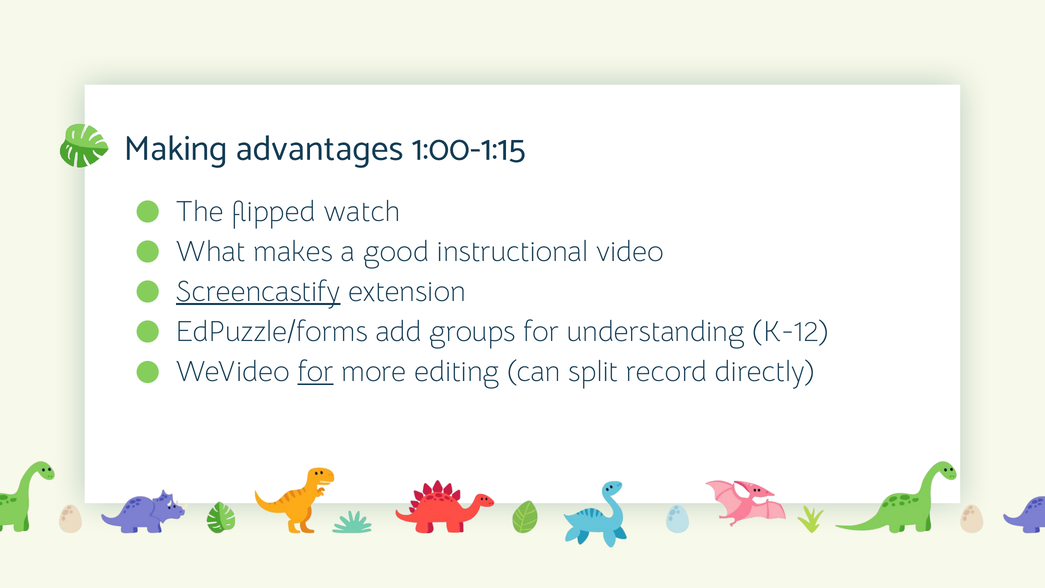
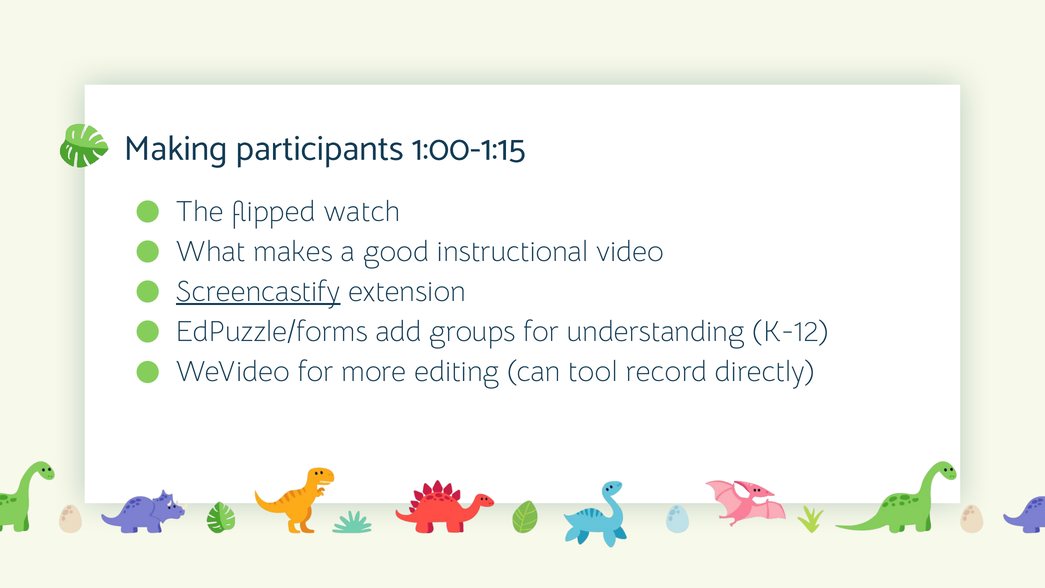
advantages: advantages -> participants (320, 148)
for underline: present -> none (316, 372)
split: split -> tool (593, 372)
